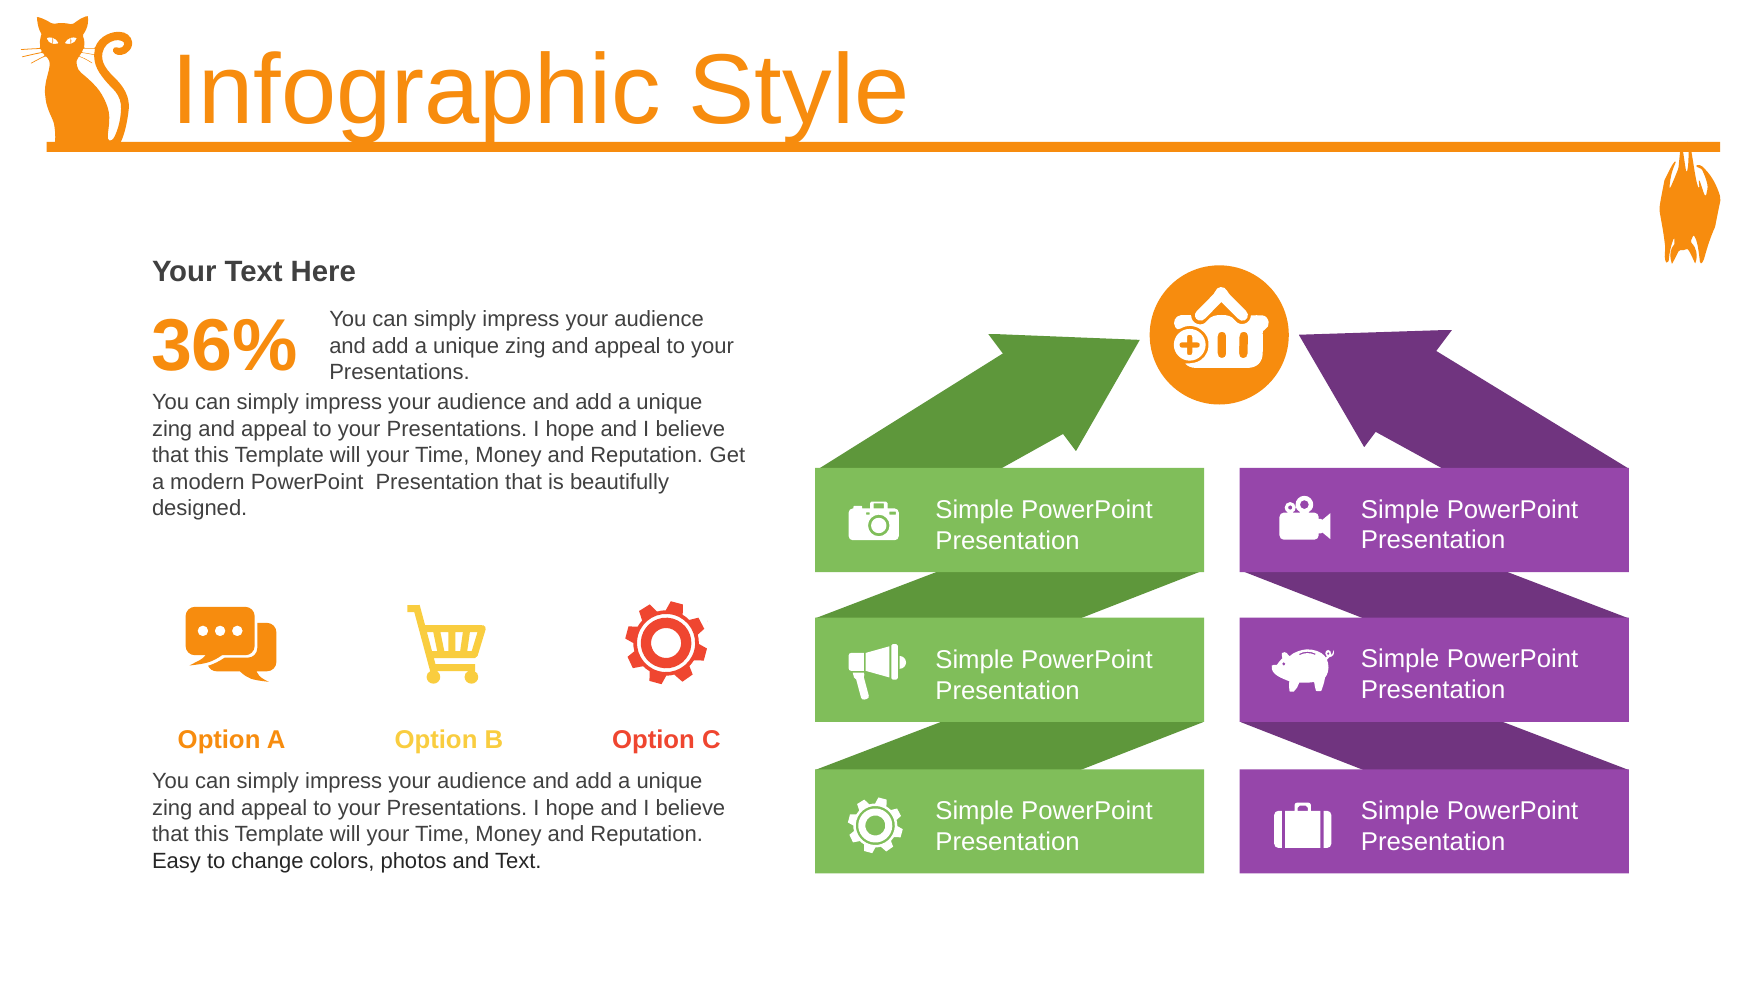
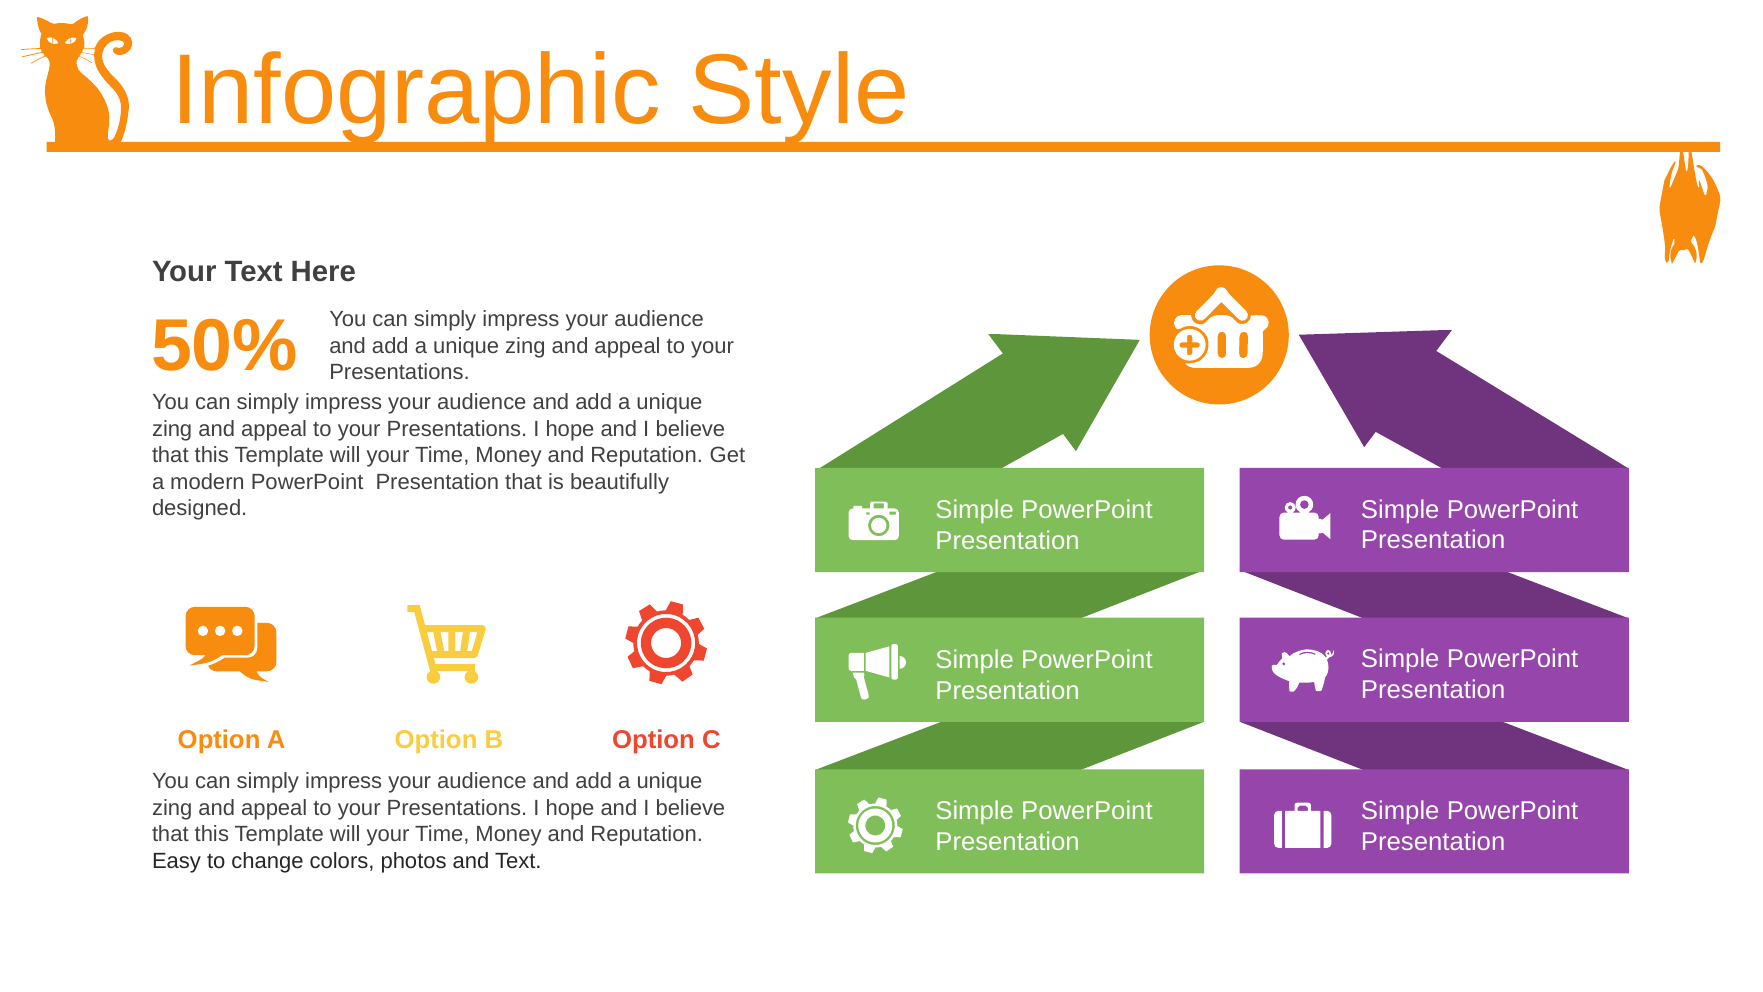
36%: 36% -> 50% (225, 346)
